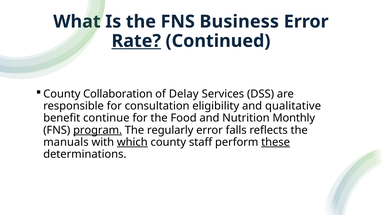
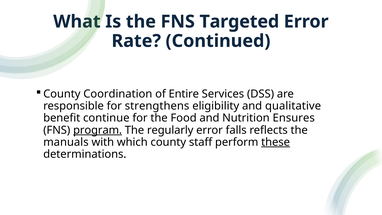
Business: Business -> Targeted (239, 22)
Rate underline: present -> none (136, 41)
Collaboration: Collaboration -> Coordination (118, 94)
Delay: Delay -> Entire (184, 94)
consultation: consultation -> strengthens (157, 106)
Monthly: Monthly -> Ensures (294, 118)
which underline: present -> none (132, 142)
